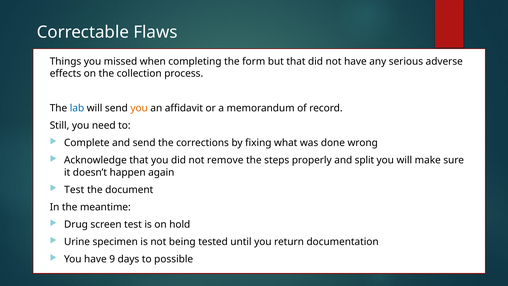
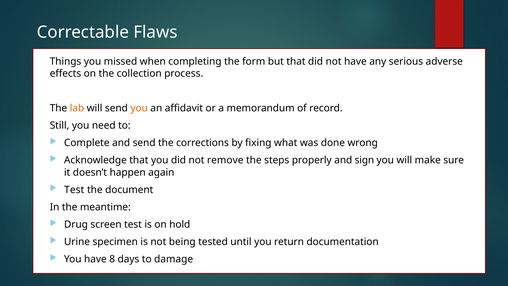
lab colour: blue -> orange (77, 108)
split: split -> sign (364, 160)
9: 9 -> 8 (112, 259)
possible: possible -> damage (174, 259)
